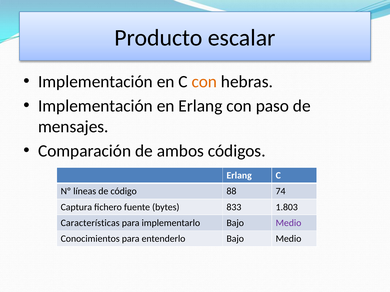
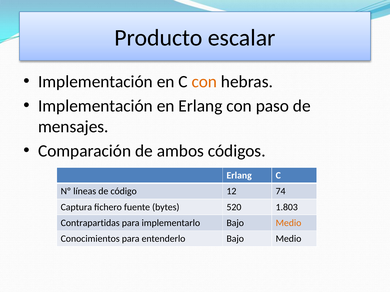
88: 88 -> 12 (231, 192)
833: 833 -> 520 (234, 207)
Características: Características -> Contrapartidas (90, 223)
Medio colour: purple -> orange (289, 223)
